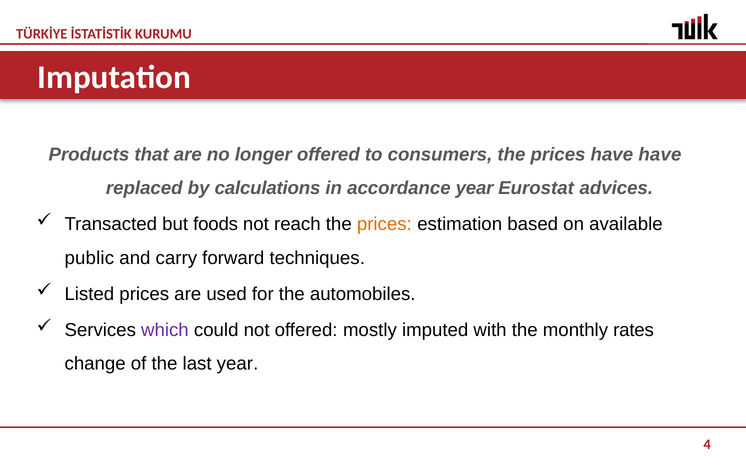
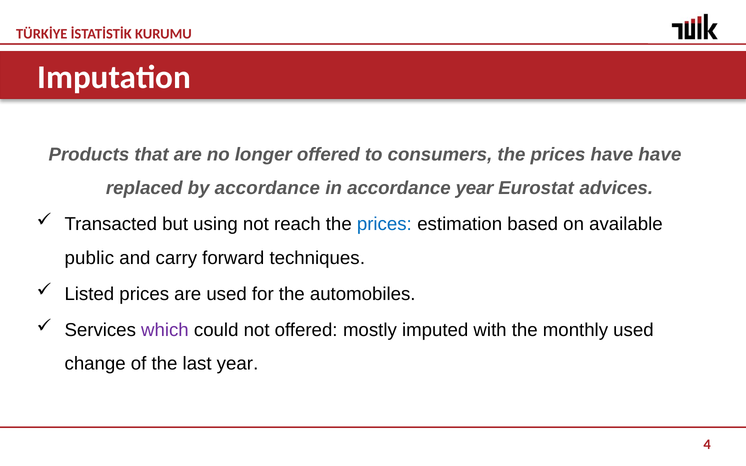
by calculations: calculations -> accordance (267, 188)
foods: foods -> using (216, 224)
prices colour: orange -> blue (384, 224)
monthly rates: rates -> used (633, 330)
